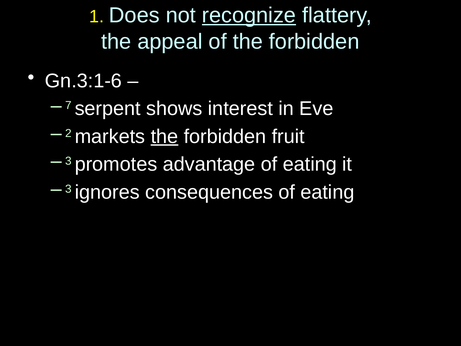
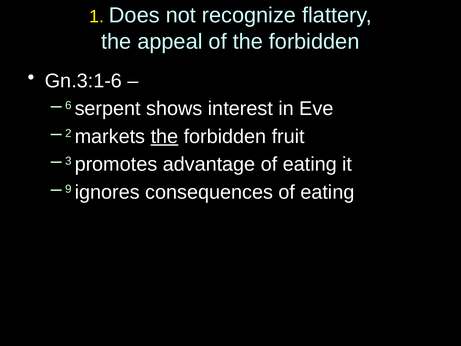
recognize underline: present -> none (249, 15)
7: 7 -> 6 (68, 105)
3: 3 -> 9 (68, 189)
